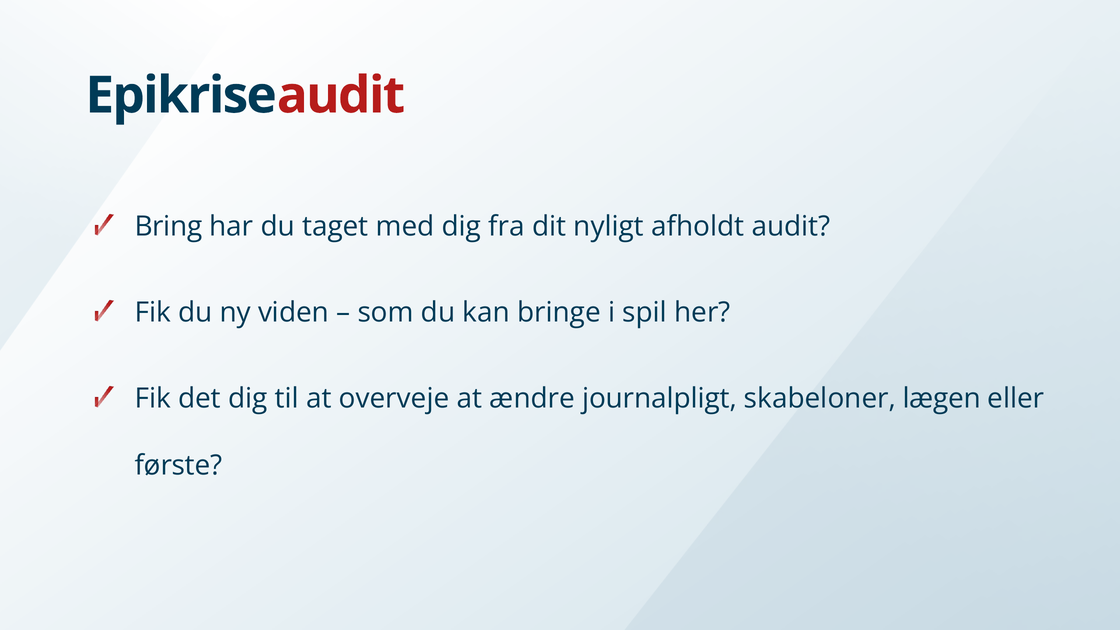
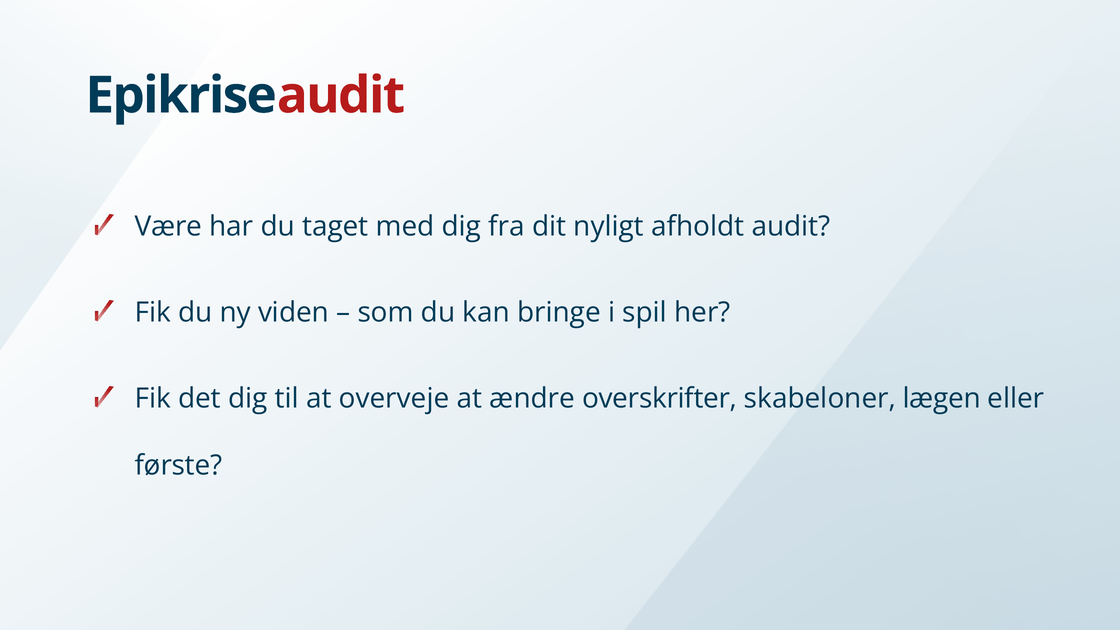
Bring: Bring -> Være (168, 227)
journalpligt: journalpligt -> overskrifter (660, 398)
